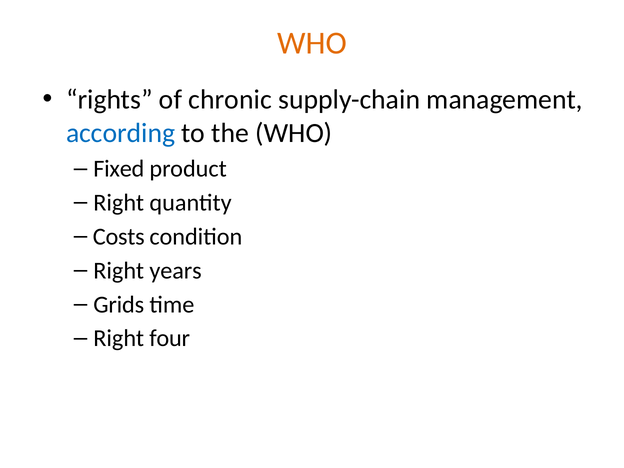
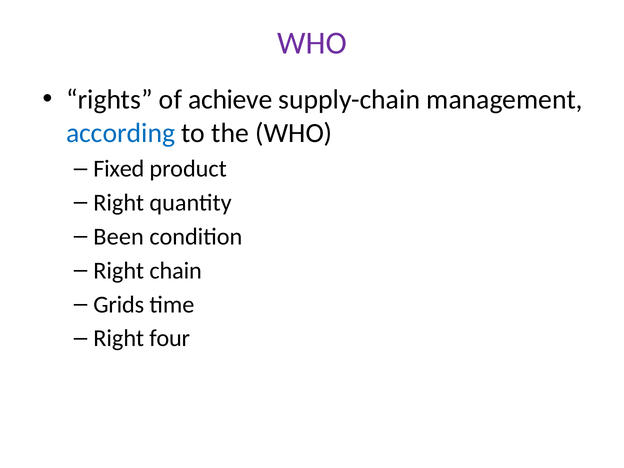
WHO colour: orange -> purple (312, 43)
chronic: chronic -> achieve (230, 100)
Costs: Costs -> Been (119, 237)
years: years -> chain (176, 271)
